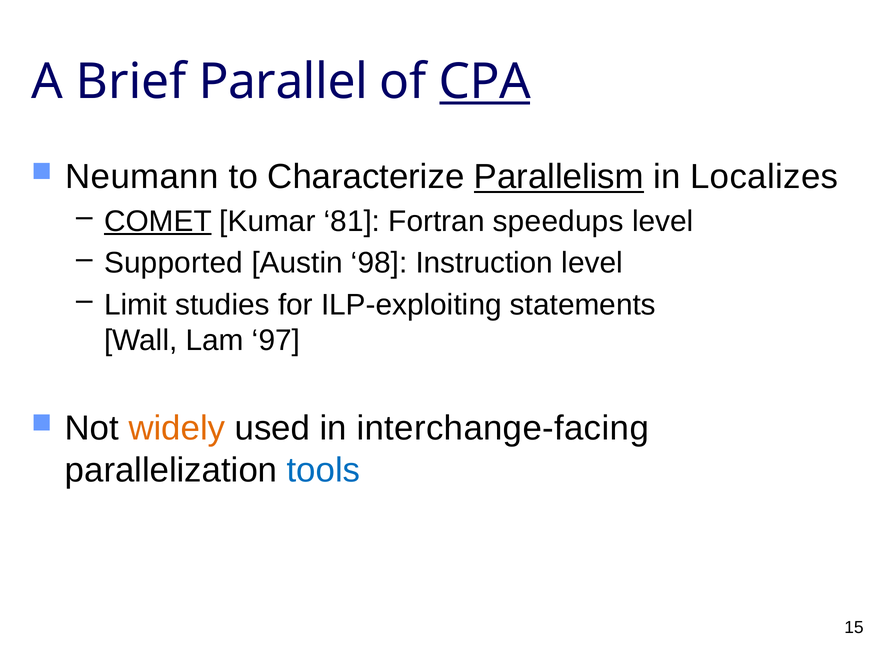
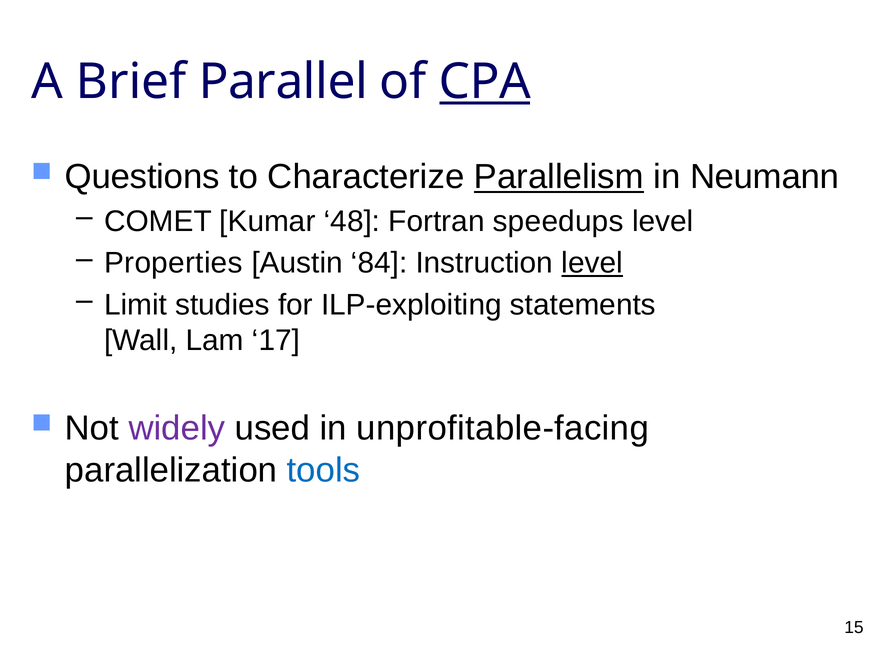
Neumann: Neumann -> Questions (142, 177)
Localizes: Localizes -> Neumann (765, 177)
COMET underline: present -> none (158, 221)
81: 81 -> 48 (352, 221)
Supported: Supported -> Properties (173, 263)
98: 98 -> 84 (379, 263)
level underline: none -> present (592, 263)
97: 97 -> 17 (276, 341)
widely colour: orange -> purple (177, 429)
interchange-facing: interchange-facing -> unprofitable-facing (503, 429)
